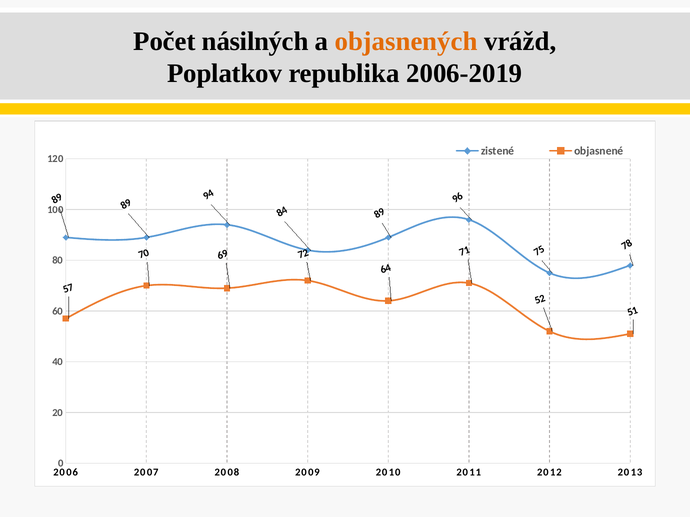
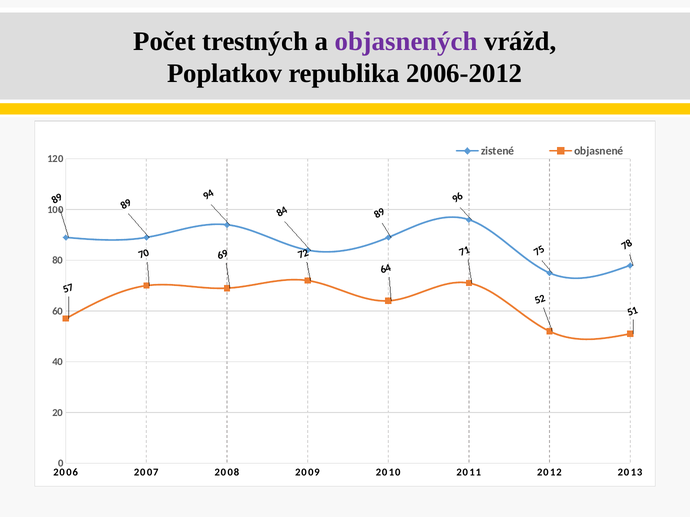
násilných: násilných -> trestných (255, 42)
objasnených colour: orange -> purple (406, 42)
2006-2019: 2006-2019 -> 2006-2012 (464, 74)
